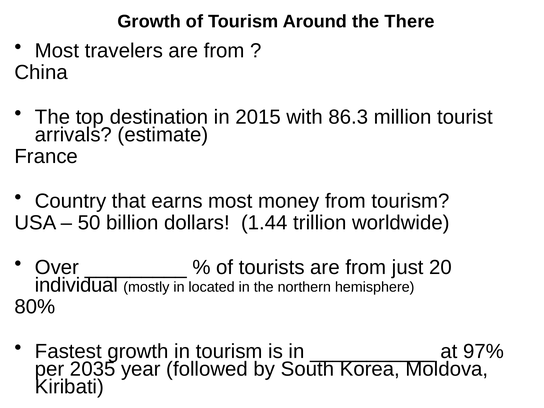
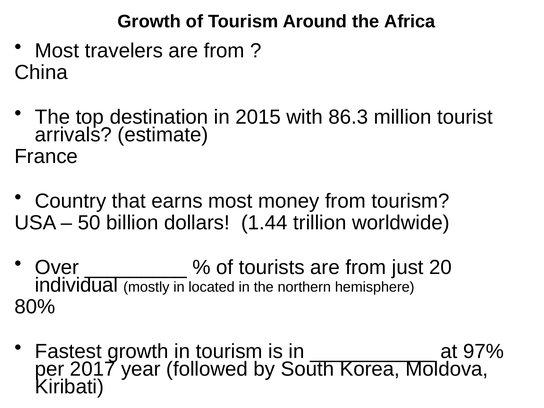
There: There -> Africa (410, 22)
2035: 2035 -> 2017 (93, 369)
